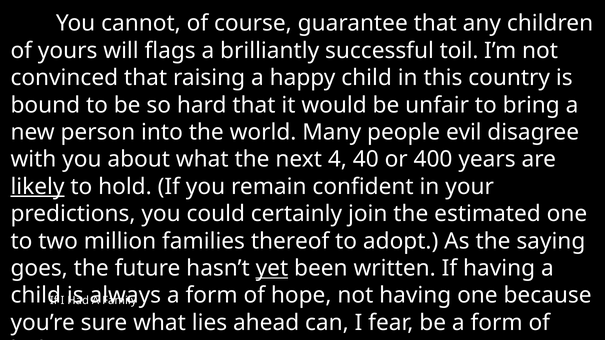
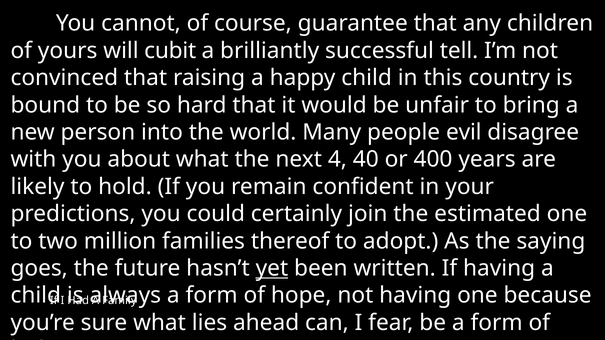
flags: flags -> cubit (170, 51)
toil: toil -> tell (459, 51)
likely underline: present -> none (38, 187)
